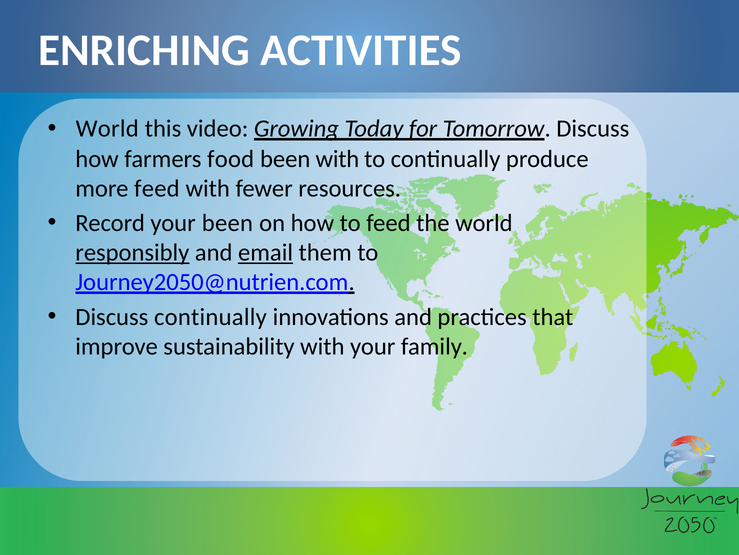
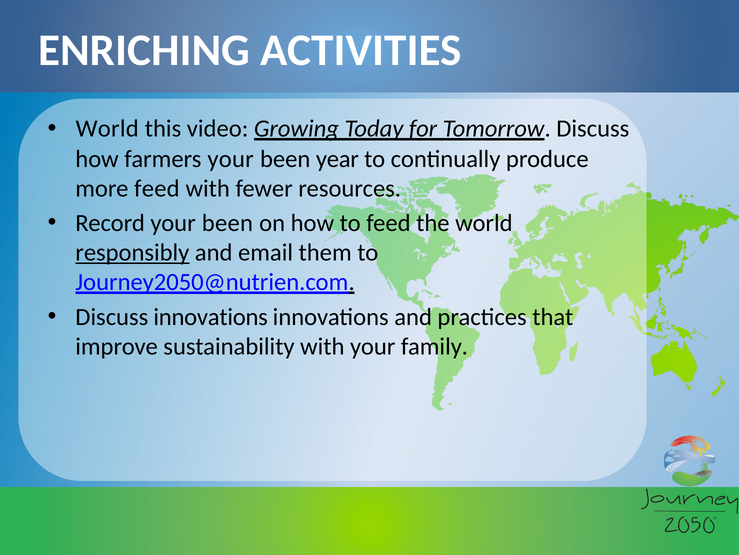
farmers food: food -> your (231, 159)
been with: with -> year (337, 159)
email underline: present -> none (266, 252)
Discuss continually: continually -> innovations (211, 317)
